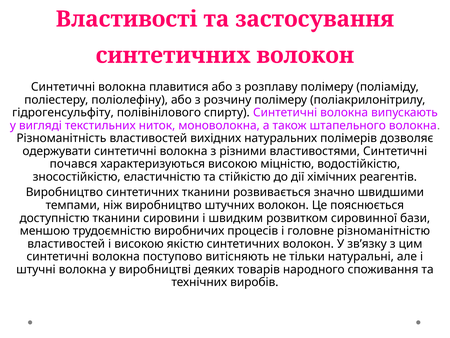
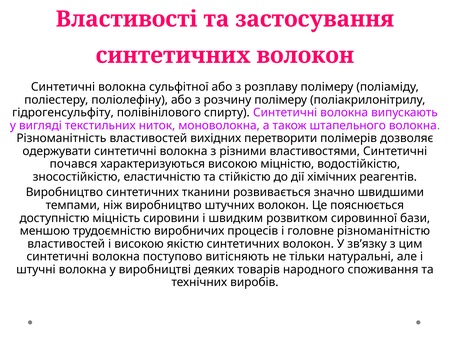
плавитися: плавитися -> сульфітної (179, 87)
натуральних: натуральних -> перетворити (281, 138)
доступністю тканини: тканини -> міцність (116, 218)
